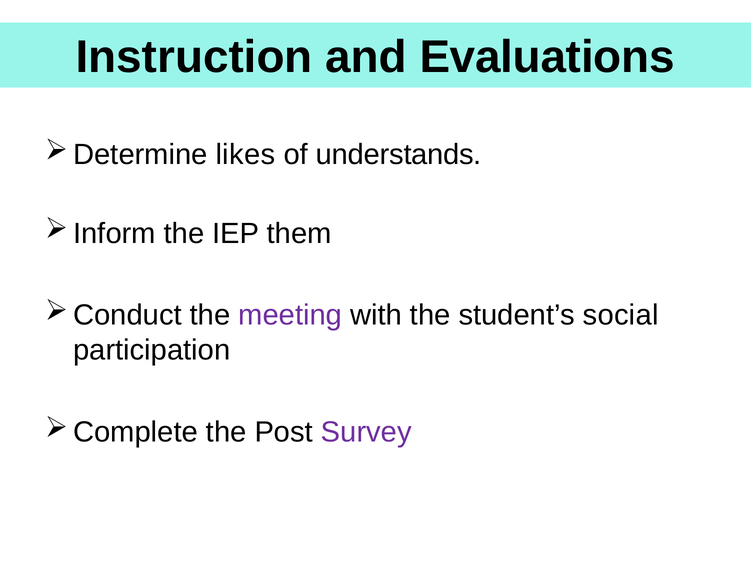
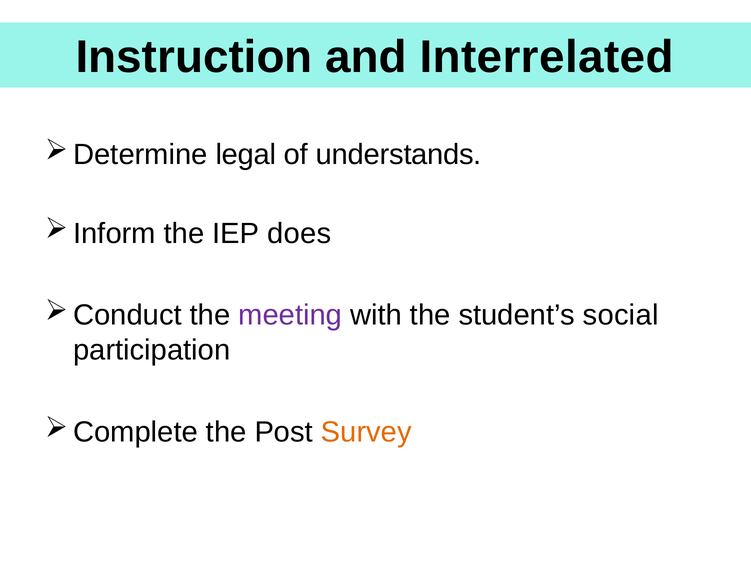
Evaluations: Evaluations -> Interrelated (547, 57)
likes: likes -> legal (246, 155)
them: them -> does (299, 234)
Survey colour: purple -> orange (366, 432)
